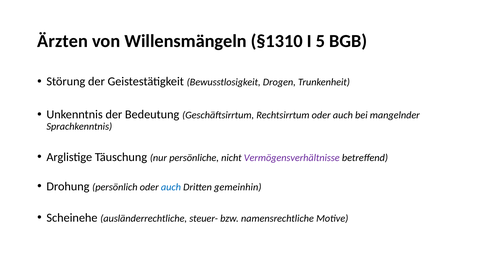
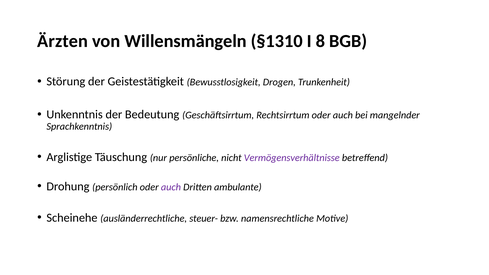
5: 5 -> 8 (321, 41)
auch colour: blue -> purple (171, 187)
gemeinhin: gemeinhin -> ambulante (238, 187)
